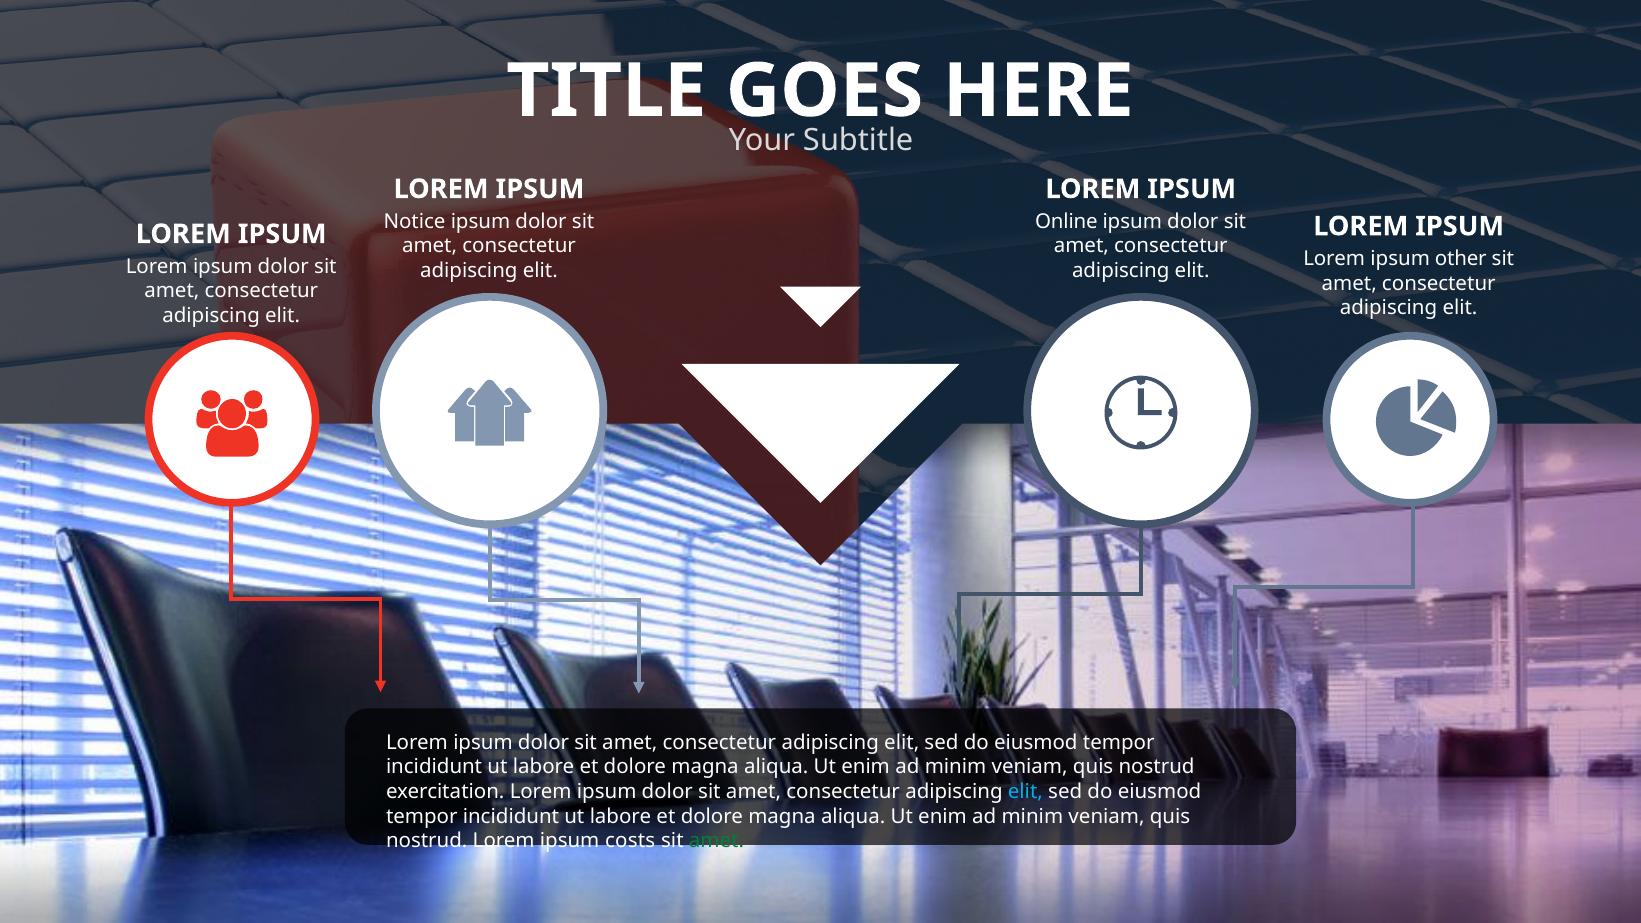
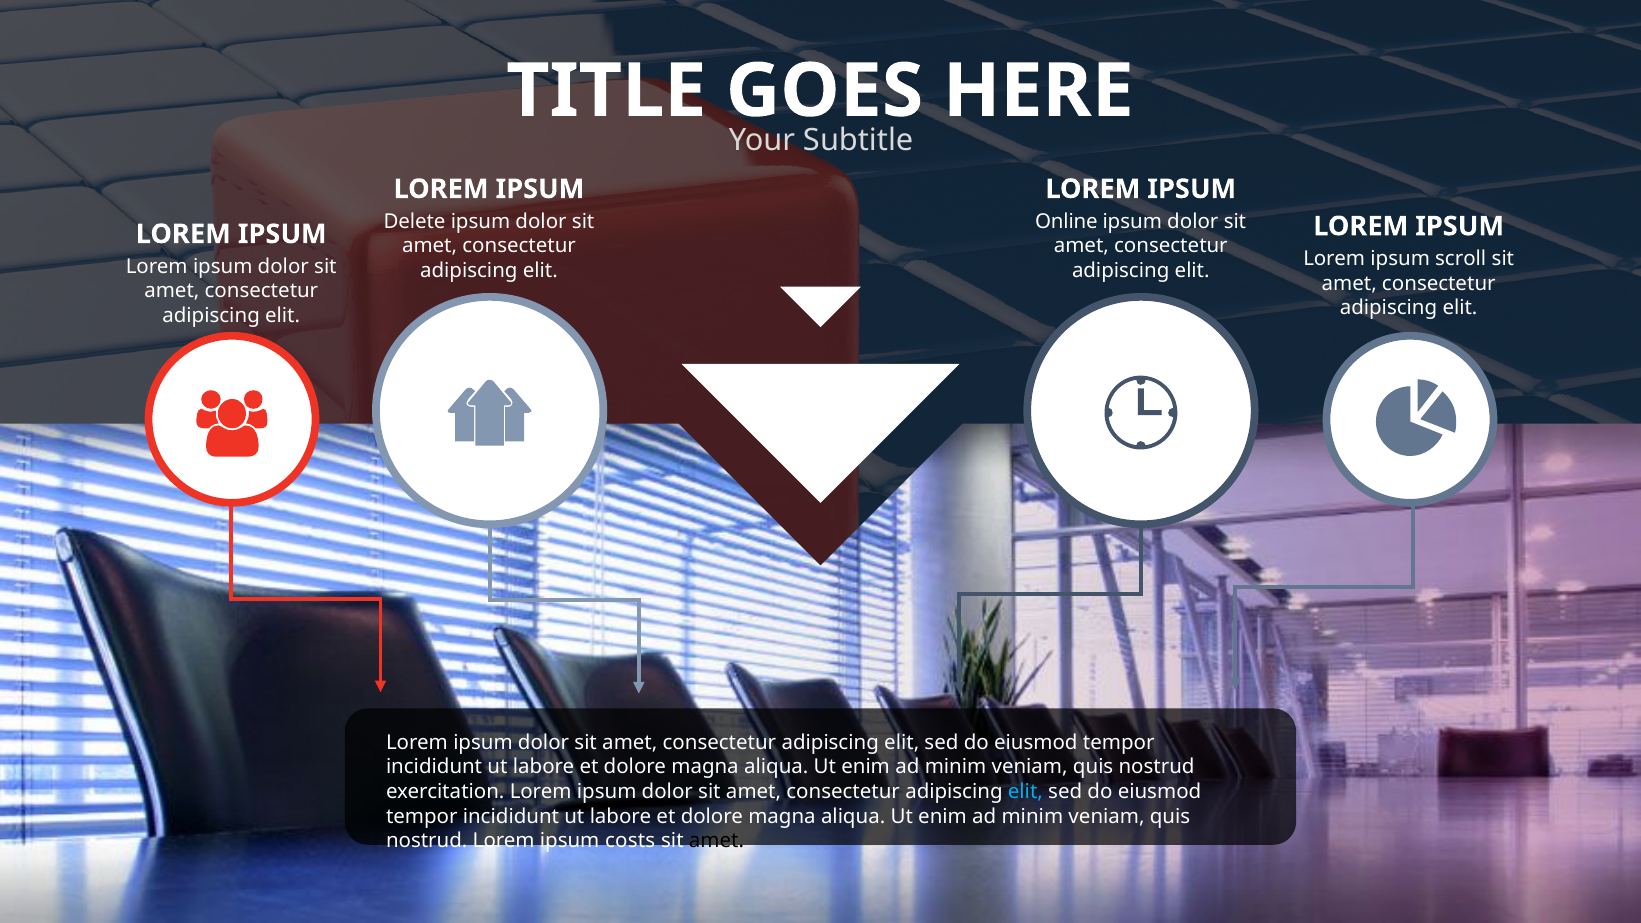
Notice: Notice -> Delete (415, 221)
other: other -> scroll (1461, 259)
amet colour: green -> black (716, 841)
